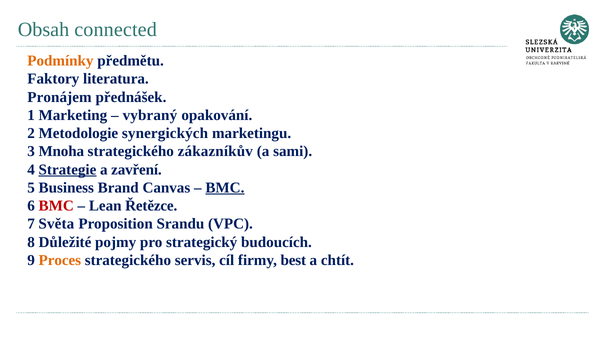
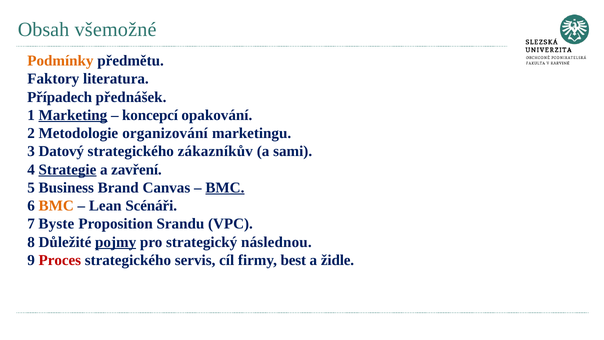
connected: connected -> všemožné (116, 29)
Pronájem: Pronájem -> Případech (60, 97)
Marketing underline: none -> present (73, 115)
vybraný: vybraný -> koncepcí (150, 115)
synergických: synergických -> organizování (165, 133)
Mnoha: Mnoha -> Datový (61, 151)
BMC colour: red -> orange (56, 206)
Řetězce: Řetězce -> Scénáři (151, 206)
Světa: Světa -> Byste (56, 224)
pojmy underline: none -> present (116, 242)
budoucích: budoucích -> následnou (276, 242)
Proces colour: orange -> red (60, 260)
chtít: chtít -> židle (338, 260)
